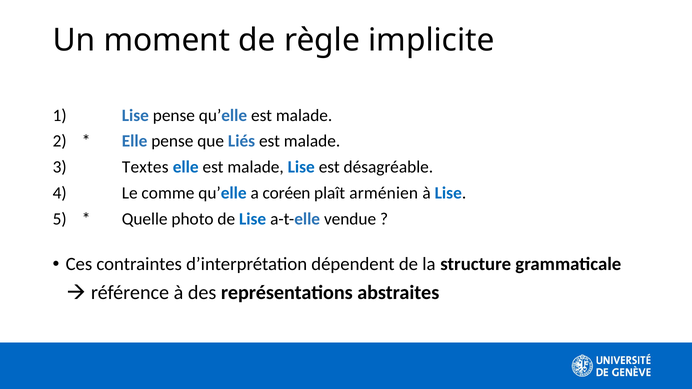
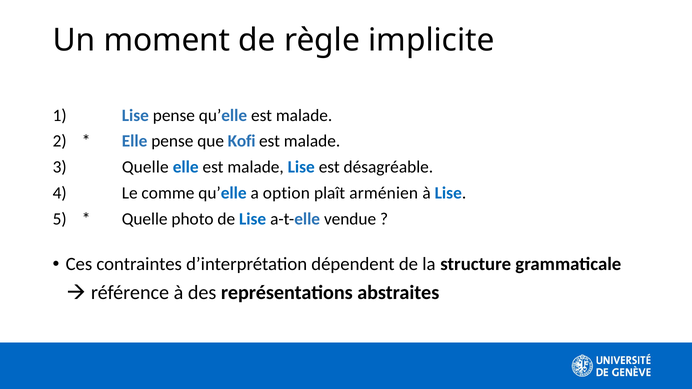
Liés: Liés -> Kofi (242, 141)
Textes: Textes -> Quelle (145, 167)
coréen: coréen -> option (286, 193)
